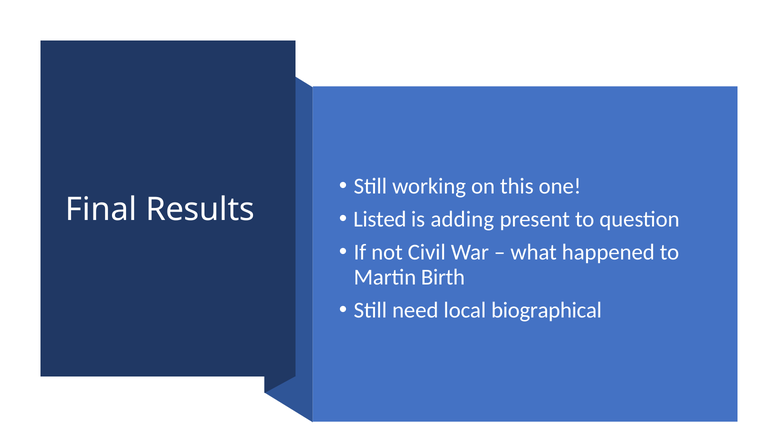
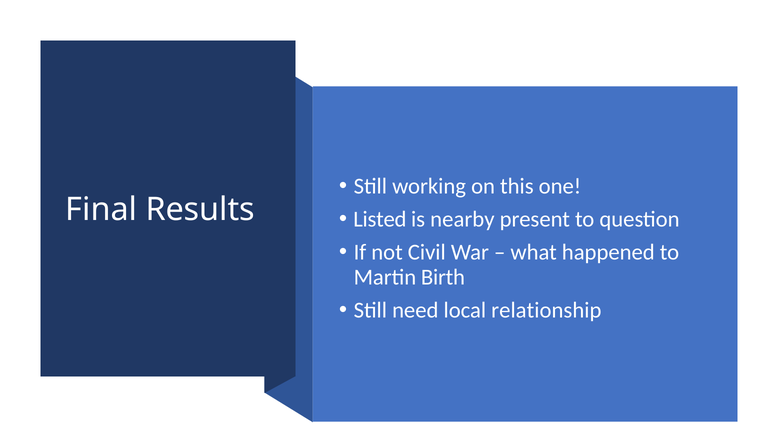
adding: adding -> nearby (462, 219)
biographical: biographical -> relationship (546, 310)
